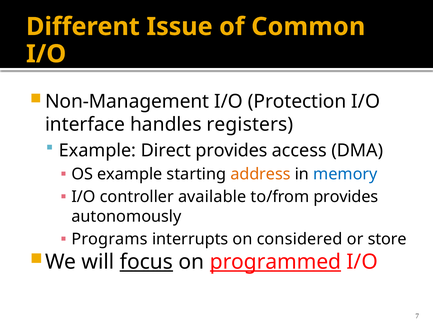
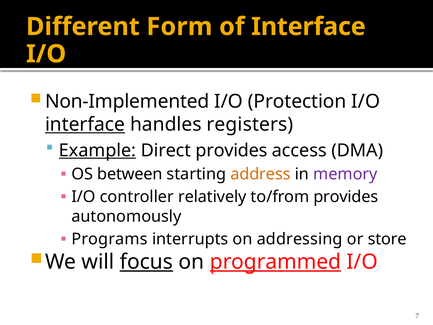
Issue: Issue -> Form (179, 27)
of Common: Common -> Interface (308, 27)
Non-Management: Non-Management -> Non-Implemented (127, 101)
interface underline: none -> present (85, 124)
Example underline: none -> present (98, 150)
OS example: example -> between (130, 174)
memory colour: blue -> purple (345, 174)
available: available -> relatively (212, 197)
considered: considered -> addressing (300, 239)
